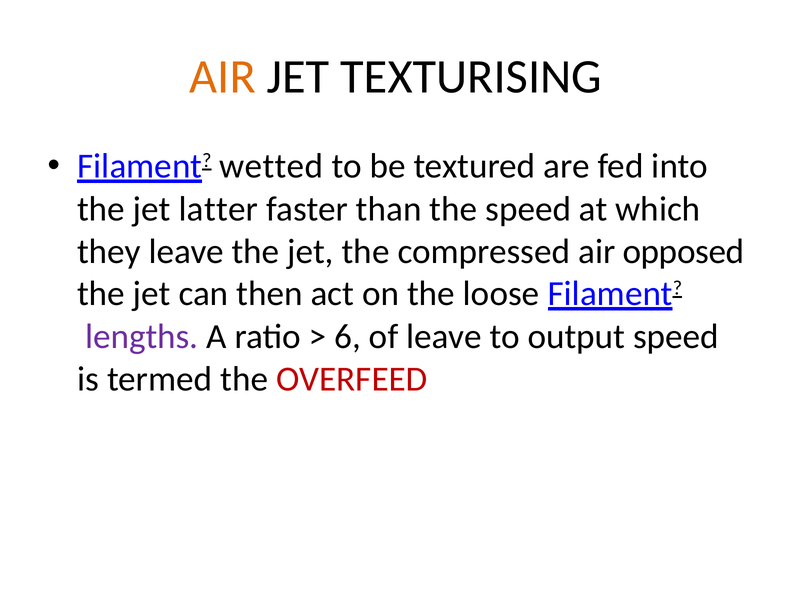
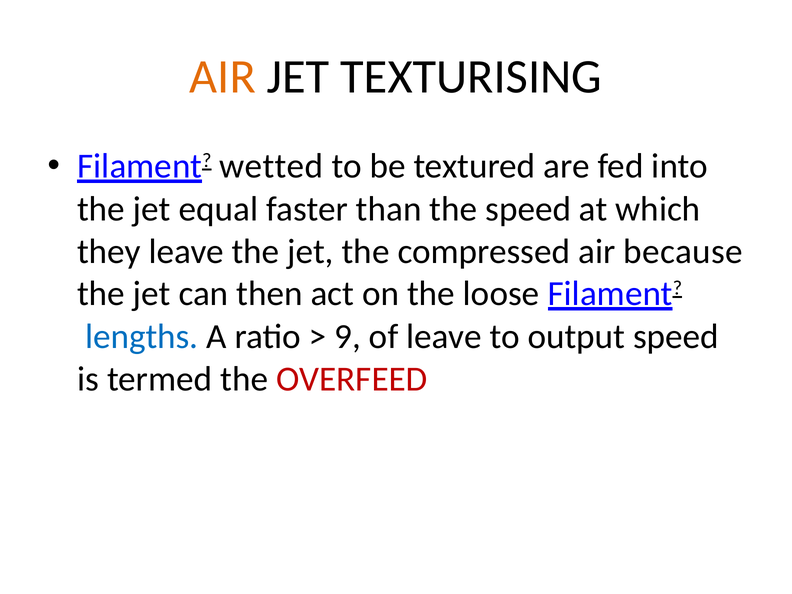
latter: latter -> equal (218, 209)
opposed: opposed -> because (683, 251)
lengths colour: purple -> blue (142, 337)
6: 6 -> 9 (348, 337)
